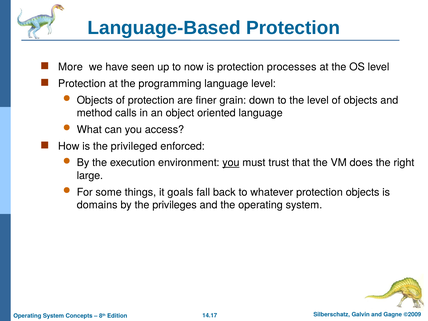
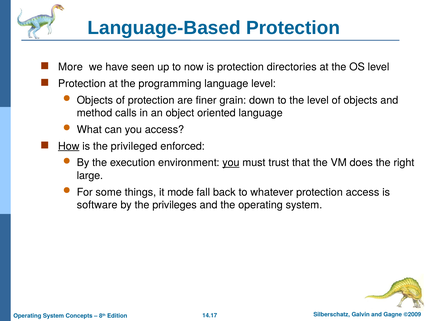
processes: processes -> directories (292, 67)
How underline: none -> present (69, 146)
goals: goals -> mode (180, 192)
protection objects: objects -> access (363, 192)
domains: domains -> software (97, 205)
